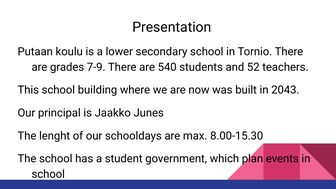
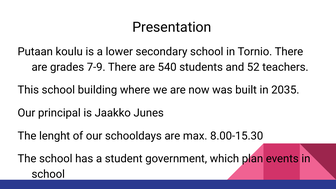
2043: 2043 -> 2035 (285, 90)
